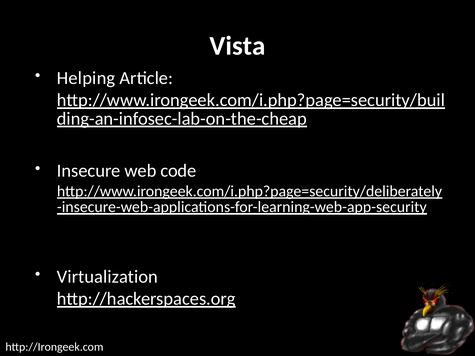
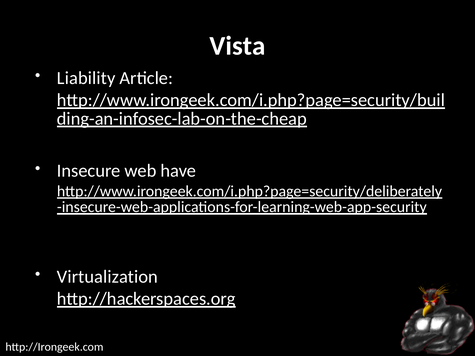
Helping: Helping -> Liability (86, 78)
code: code -> have (178, 171)
